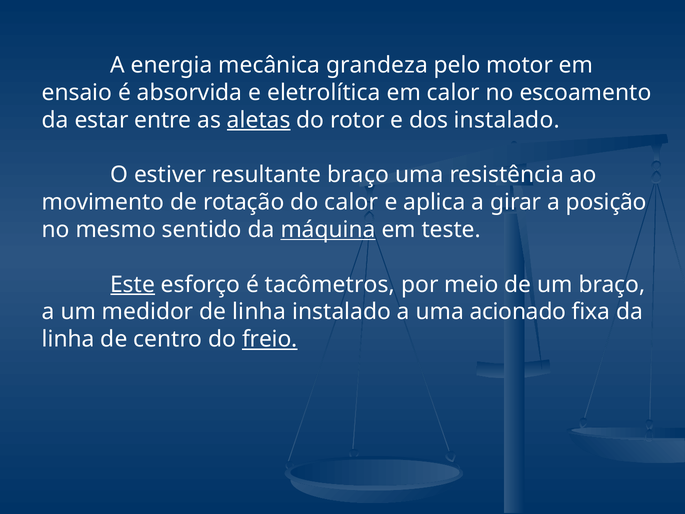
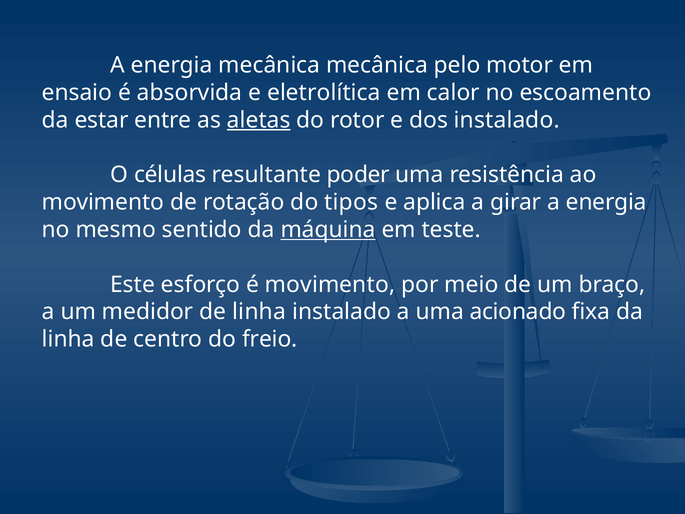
mecânica grandeza: grandeza -> mecânica (377, 65)
estiver: estiver -> células (170, 175)
resultante braço: braço -> poder (358, 175)
do calor: calor -> tipos (351, 202)
girar a posição: posição -> energia (606, 202)
Este underline: present -> none (133, 284)
é tacômetros: tacômetros -> movimento (330, 284)
freio underline: present -> none (270, 339)
